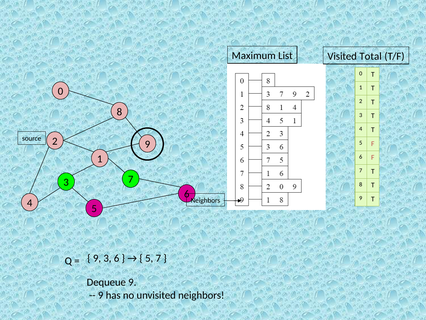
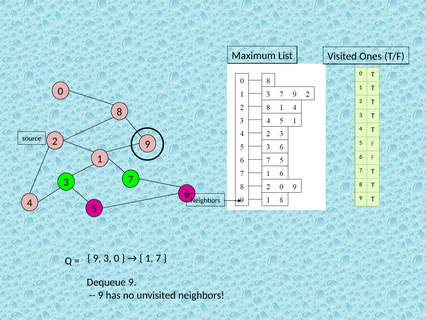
Total: Total -> Ones (371, 56)
3 6: 6 -> 0 (117, 258)
5: 5 -> 1 (149, 258)
